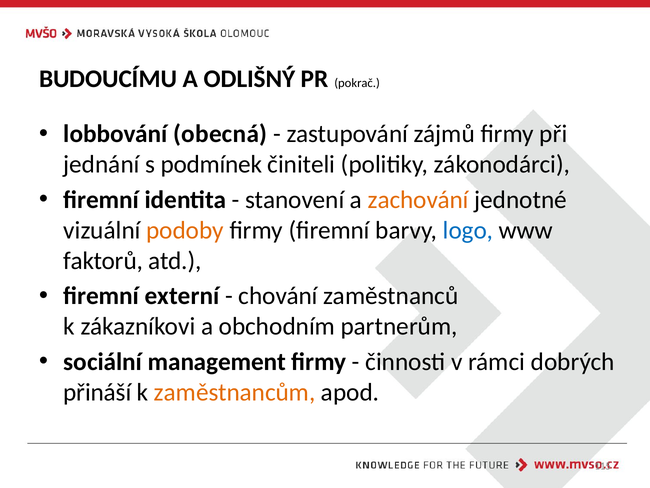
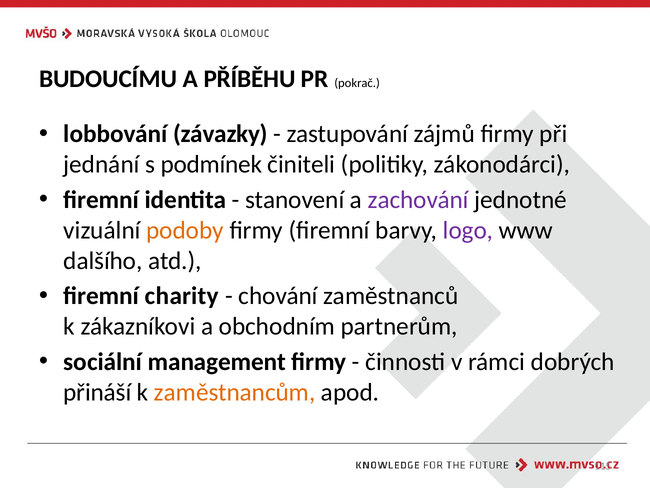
ODLIŠNÝ: ODLIŠNÝ -> PŘÍBĚHU (250, 79)
obecná: obecná -> závazky (220, 134)
zachování colour: orange -> purple (418, 200)
logo colour: blue -> purple (468, 230)
faktorů: faktorů -> dalšího (103, 260)
externí: externí -> charity (182, 296)
